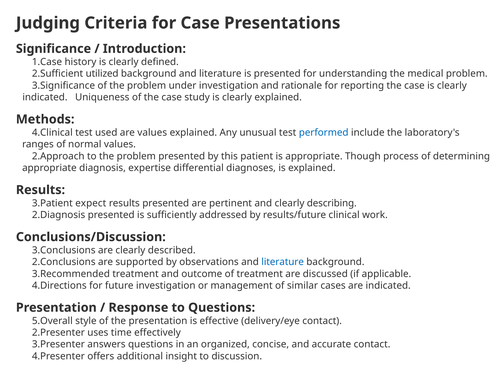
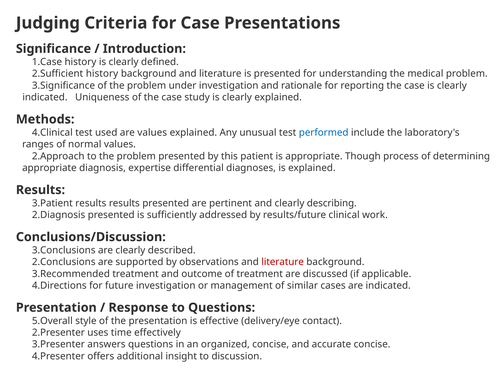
utilized: utilized -> history (102, 74)
expect: expect -> results (91, 203)
literature colour: blue -> red (283, 261)
accurate contact: contact -> concise (372, 344)
